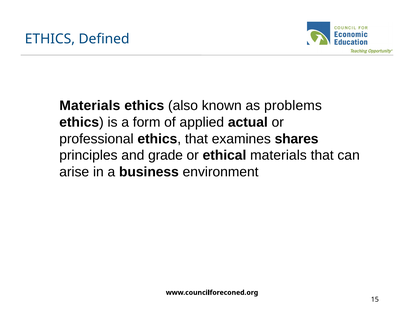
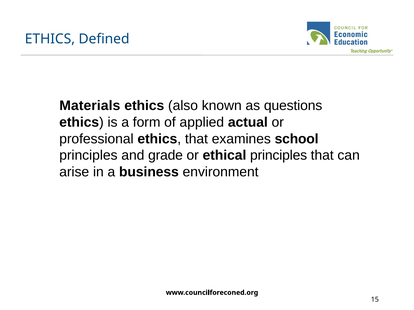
problems: problems -> questions (293, 106)
shares: shares -> school (297, 139)
ethical materials: materials -> principles (279, 156)
